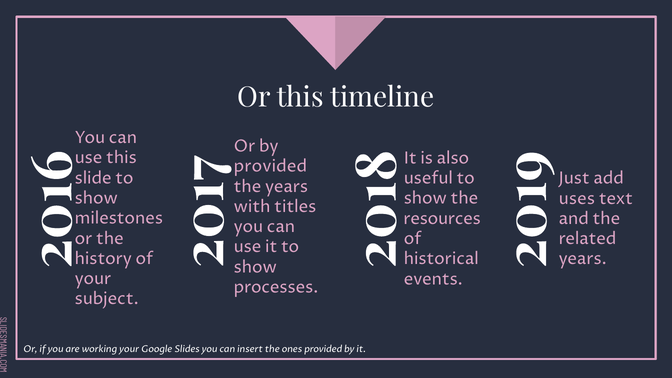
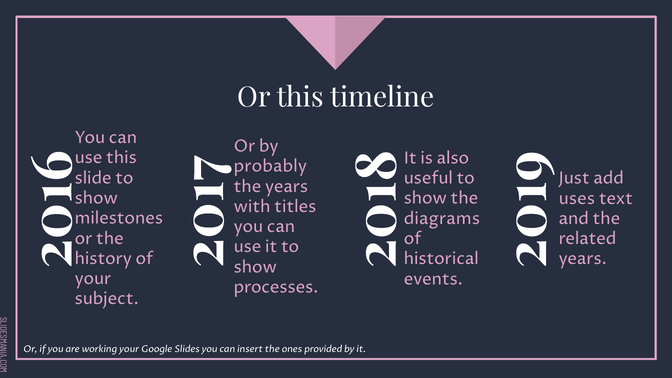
provided: provided -> probably (270, 166)
resources: resources -> diagrams (442, 219)
